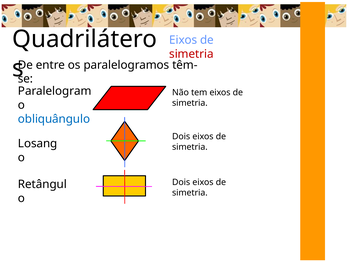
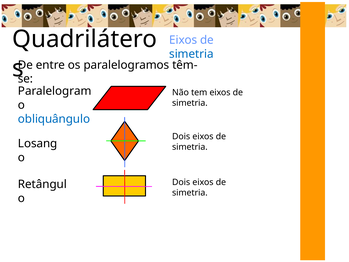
simetria colour: red -> blue (191, 54)
